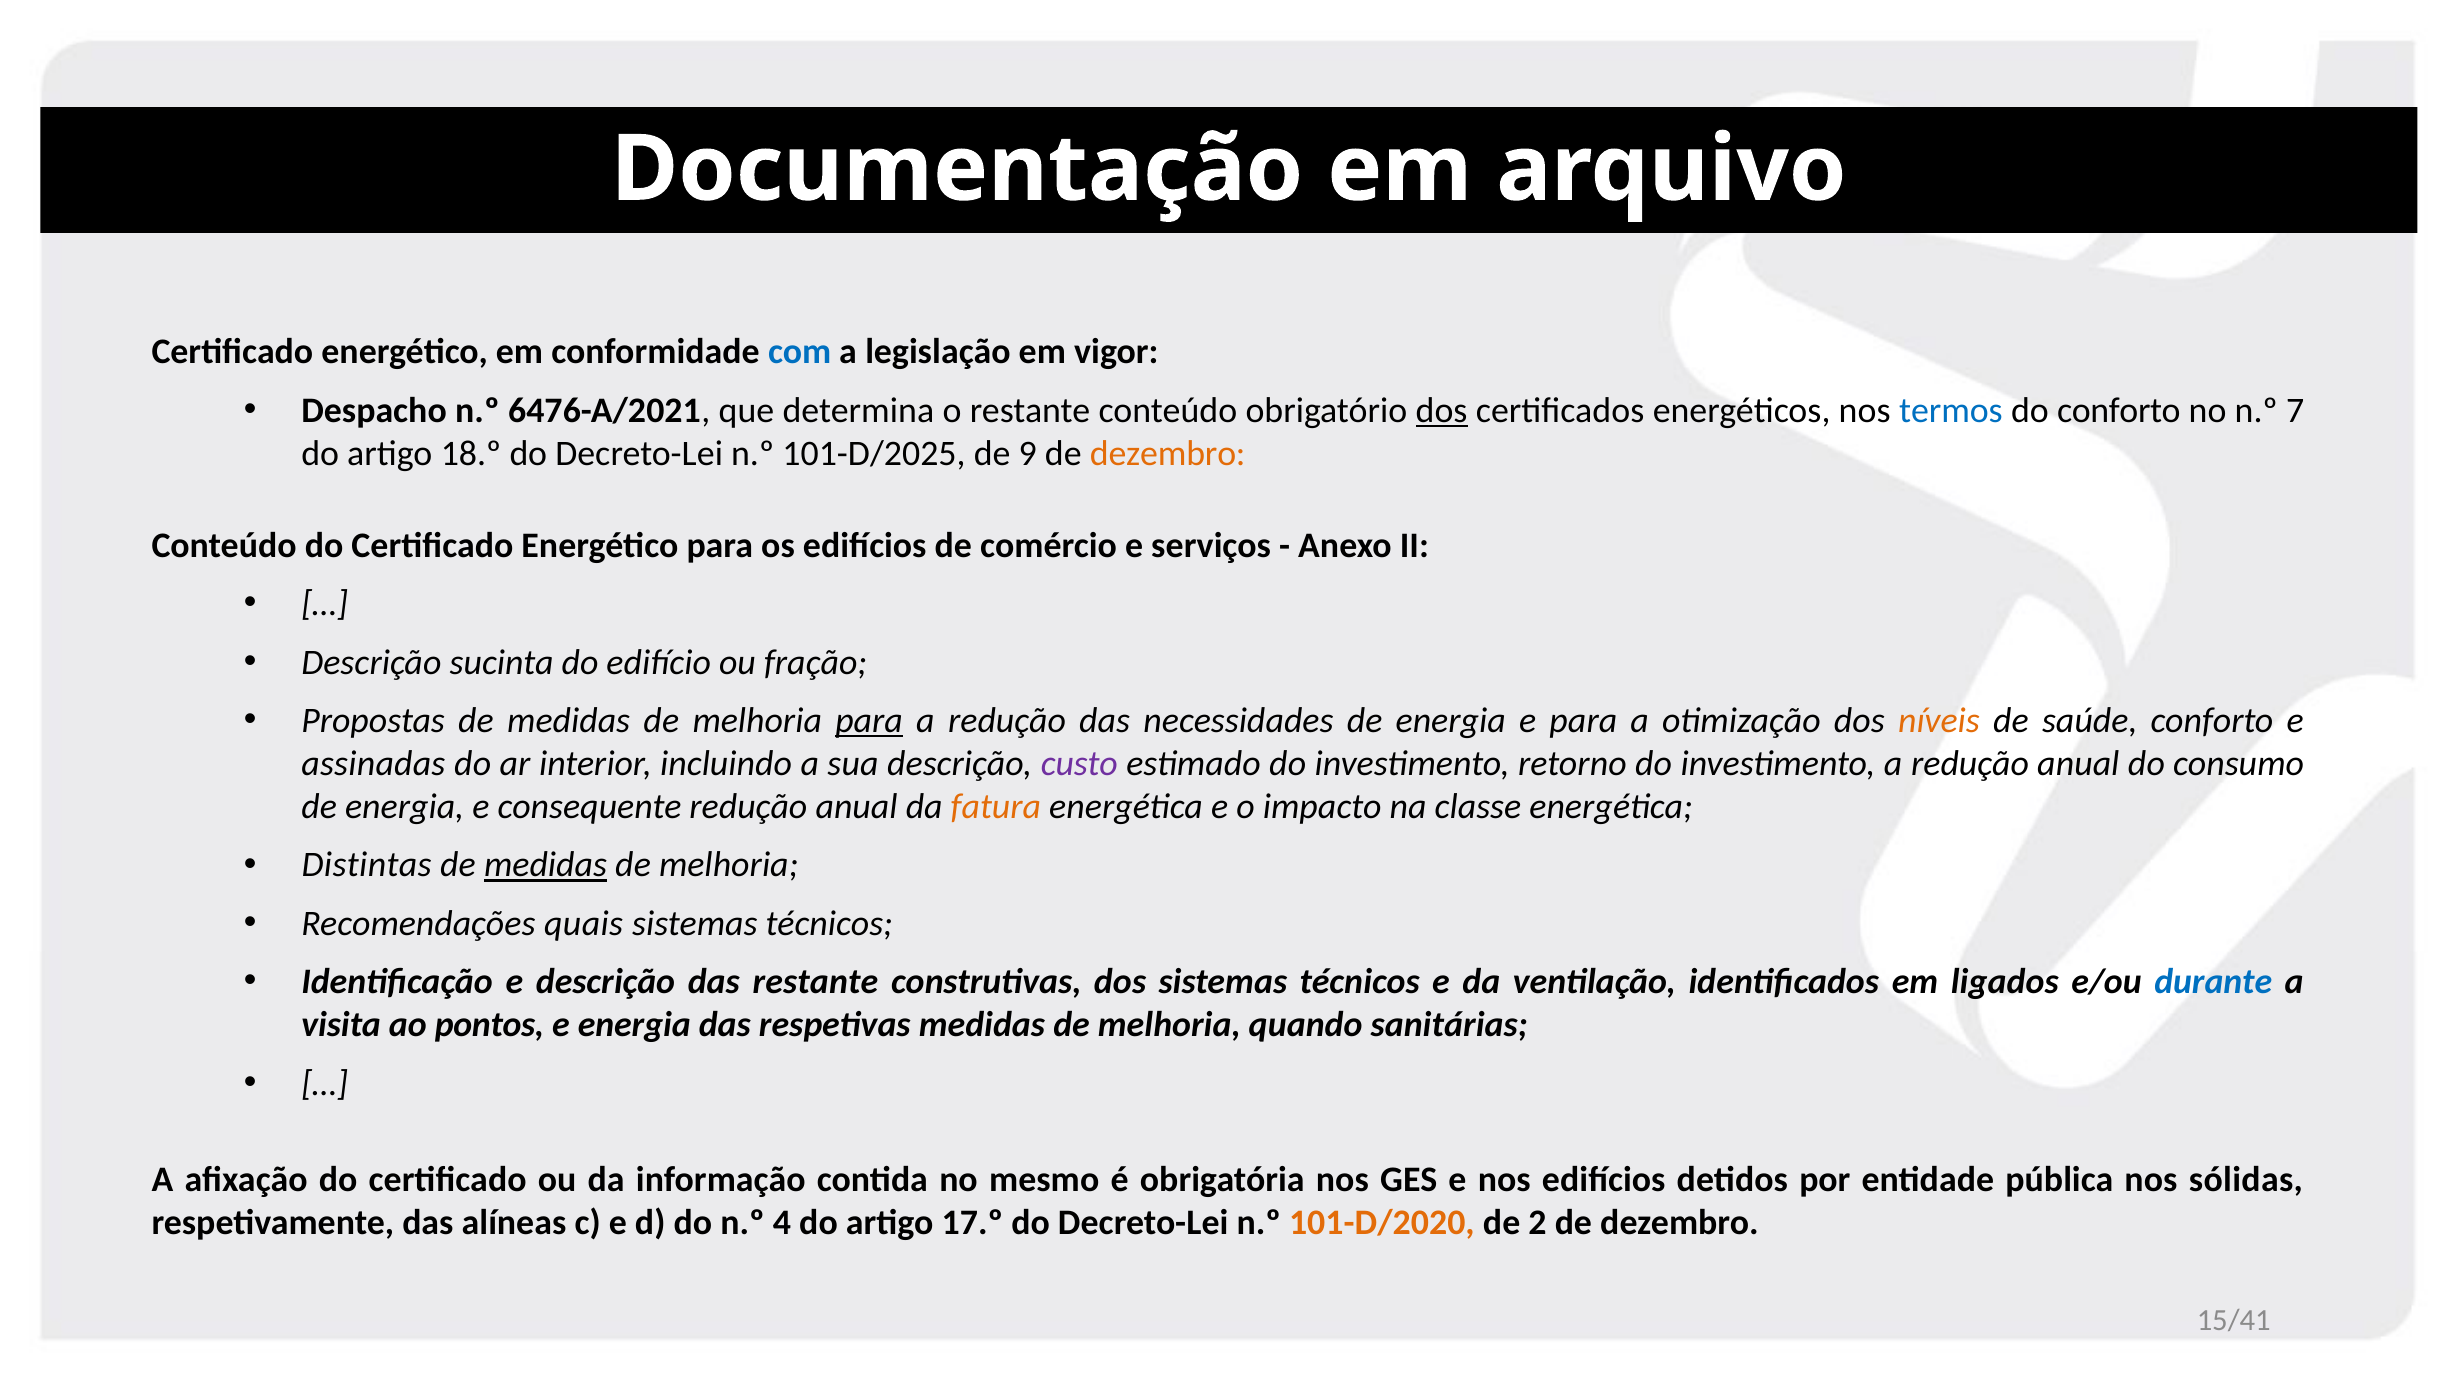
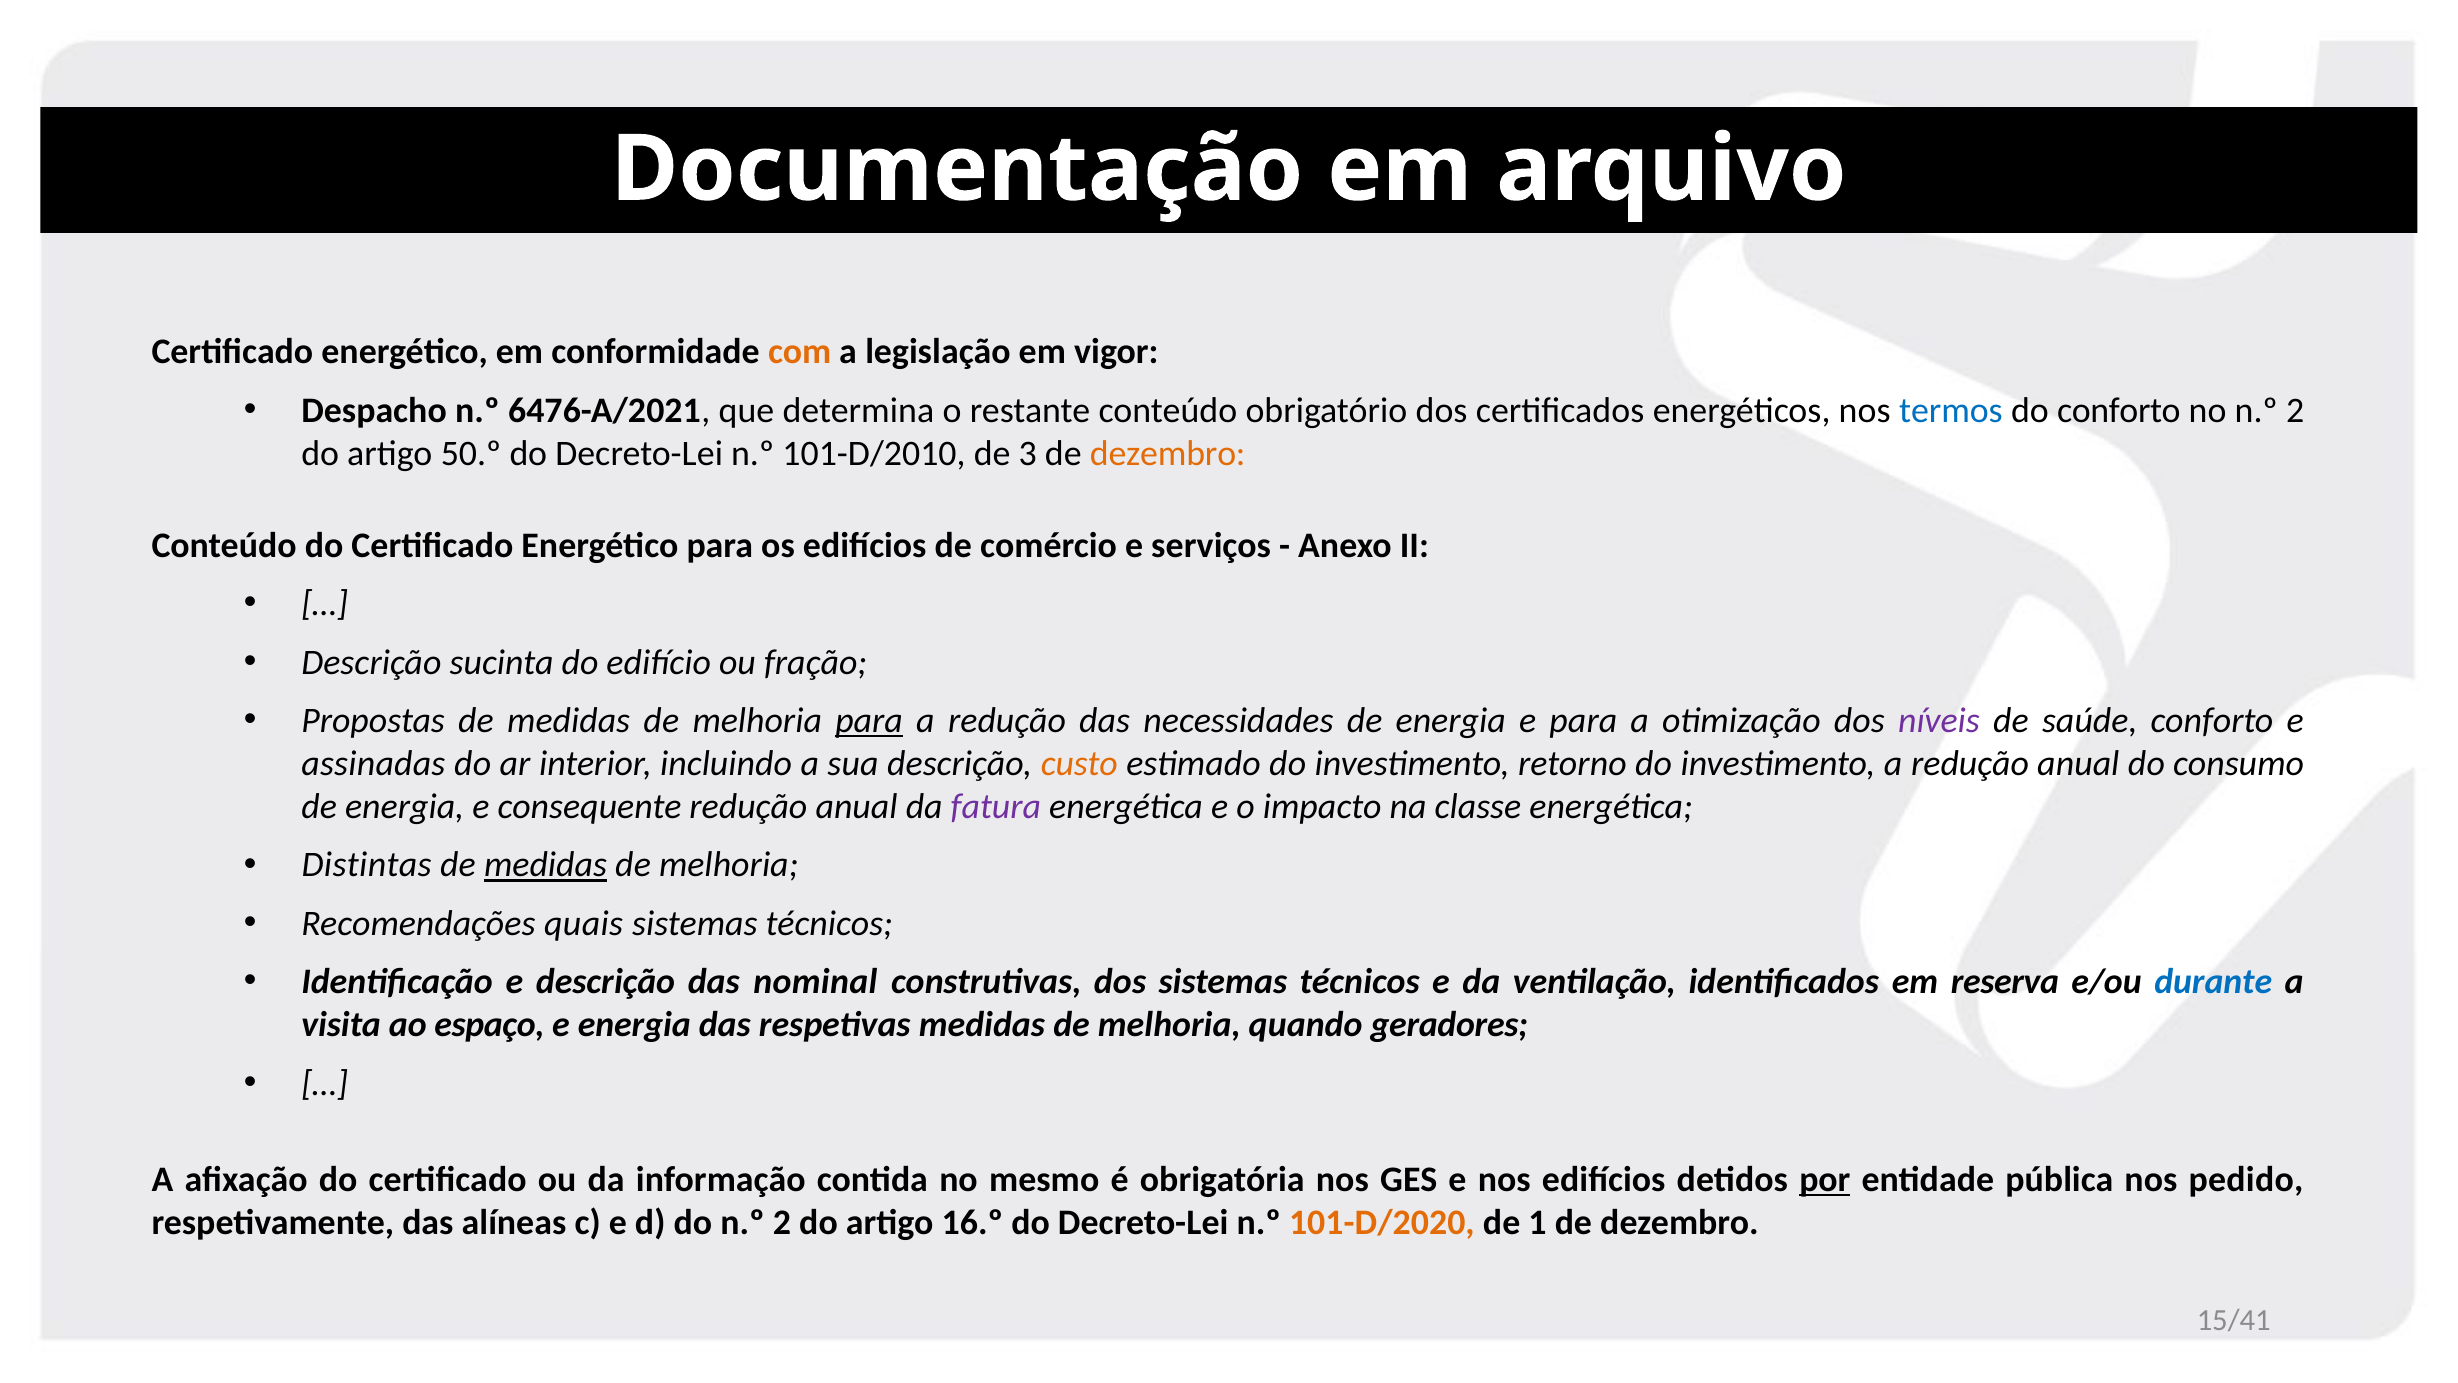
com colour: blue -> orange (800, 352)
dos underline: present -> none (1442, 410)
no n.º 7: 7 -> 2 (2295, 410)
18.º: 18.º -> 50.º (471, 453)
101-D/2025: 101-D/2025 -> 101-D/2010 (874, 453)
9: 9 -> 3 (1028, 453)
níveis colour: orange -> purple (1939, 720)
custo colour: purple -> orange (1079, 763)
fatura colour: orange -> purple (996, 806)
das restante: restante -> nominal (815, 982)
ligados: ligados -> reserva (2005, 982)
pontos: pontos -> espaço (490, 1025)
sanitárias: sanitárias -> geradores (1449, 1025)
por underline: none -> present (1825, 1179)
sólidas: sólidas -> pedido (2246, 1179)
do n.º 4: 4 -> 2 (782, 1222)
17.º: 17.º -> 16.º (972, 1222)
2: 2 -> 1 (1538, 1222)
